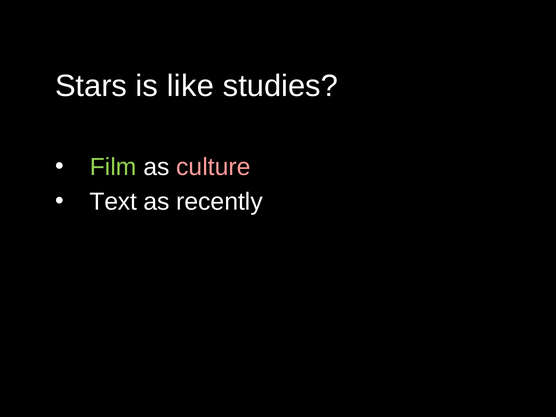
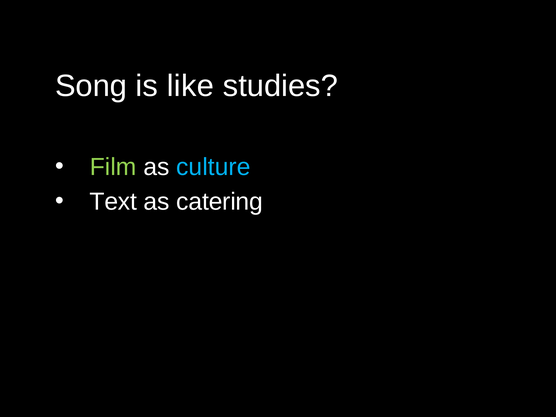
Stars: Stars -> Song (91, 86)
culture colour: pink -> light blue (213, 167)
recently: recently -> catering (220, 202)
